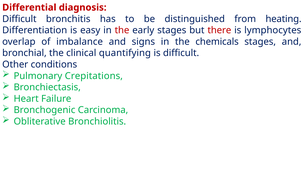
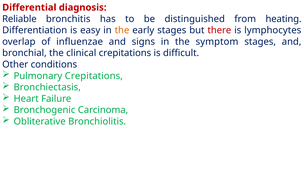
Difficult: Difficult -> Reliable (19, 19)
the colour: red -> orange (122, 30)
imbalance: imbalance -> influenzae (80, 42)
chemicals: chemicals -> symptom (217, 42)
clinical quantifying: quantifying -> crepitations (125, 53)
